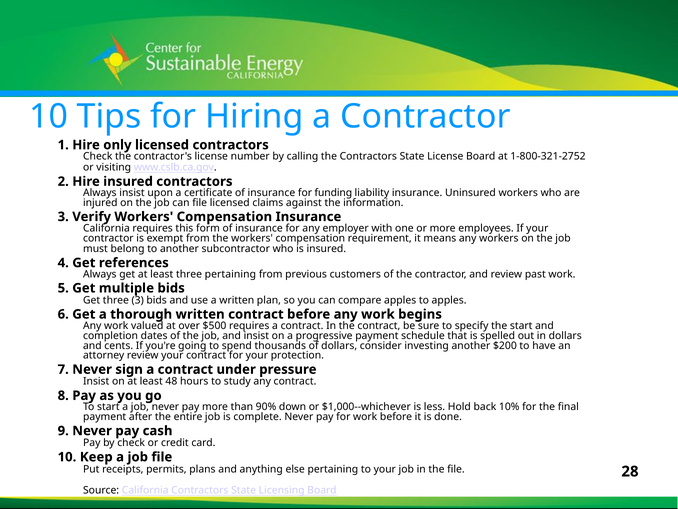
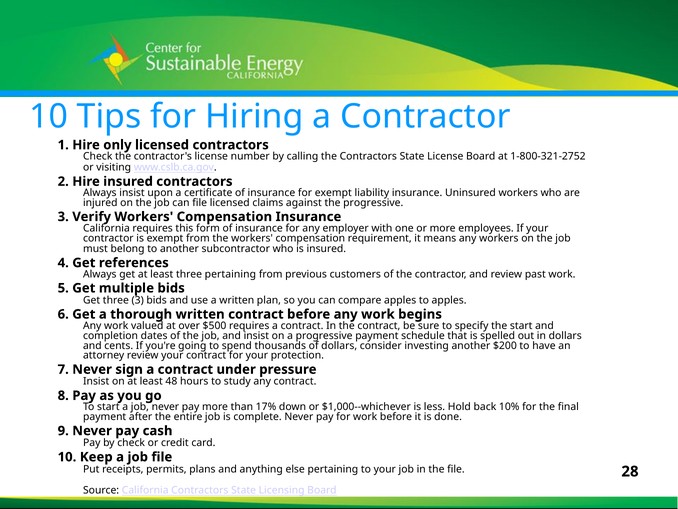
for funding: funding -> exempt (333, 193)
the information: information -> progressive (373, 203)
90%: 90% -> 17% (266, 407)
